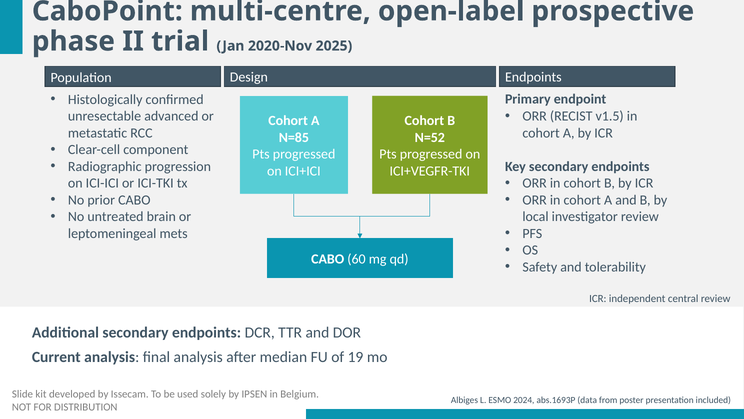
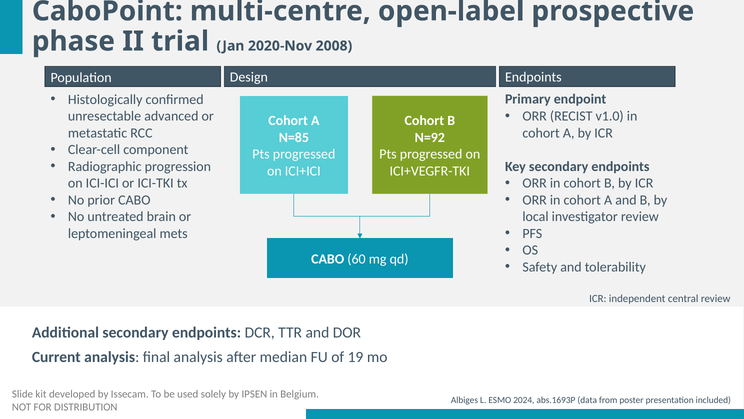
2025: 2025 -> 2008 (334, 46)
v1.5: v1.5 -> v1.0 (610, 116)
N=52: N=52 -> N=92 (430, 137)
